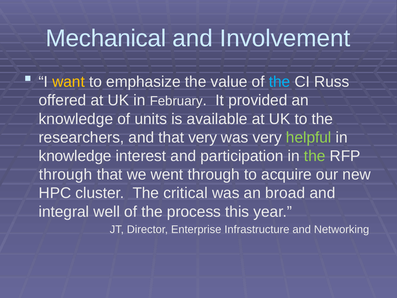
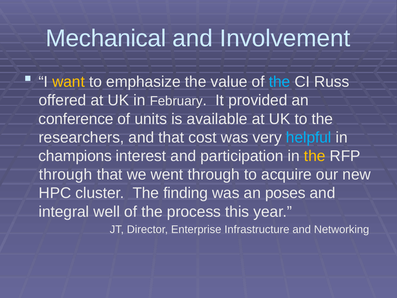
knowledge: knowledge -> conference (76, 119)
that very: very -> cost (203, 137)
helpful colour: light green -> light blue (309, 137)
knowledge: knowledge -> champions (75, 156)
the colour: light green -> yellow (315, 156)
critical: critical -> finding (186, 193)
broad: broad -> poses (285, 193)
